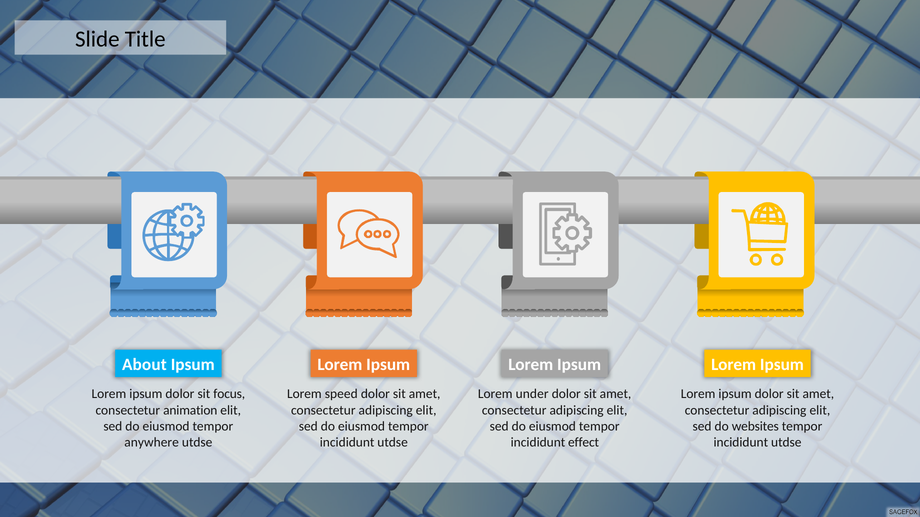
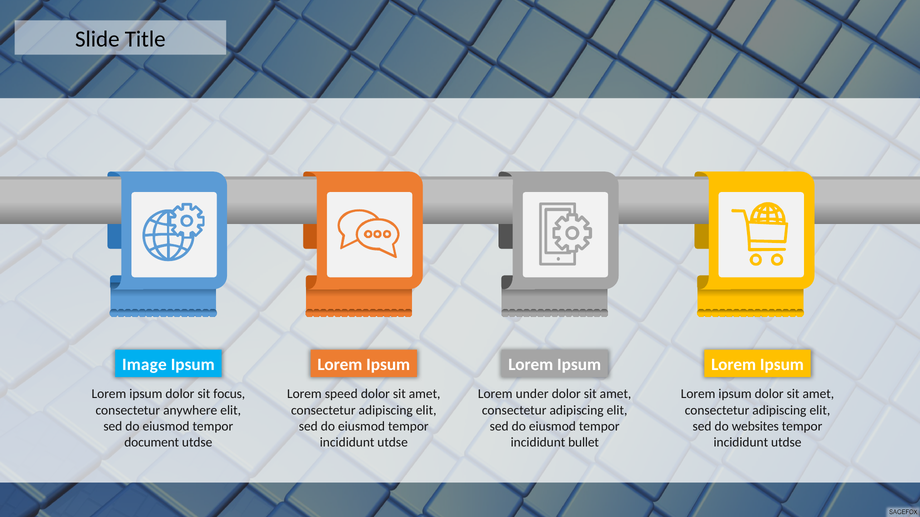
About: About -> Image (144, 365)
animation: animation -> anywhere (190, 411)
effect: effect -> bullet (584, 443)
anywhere: anywhere -> document (152, 443)
